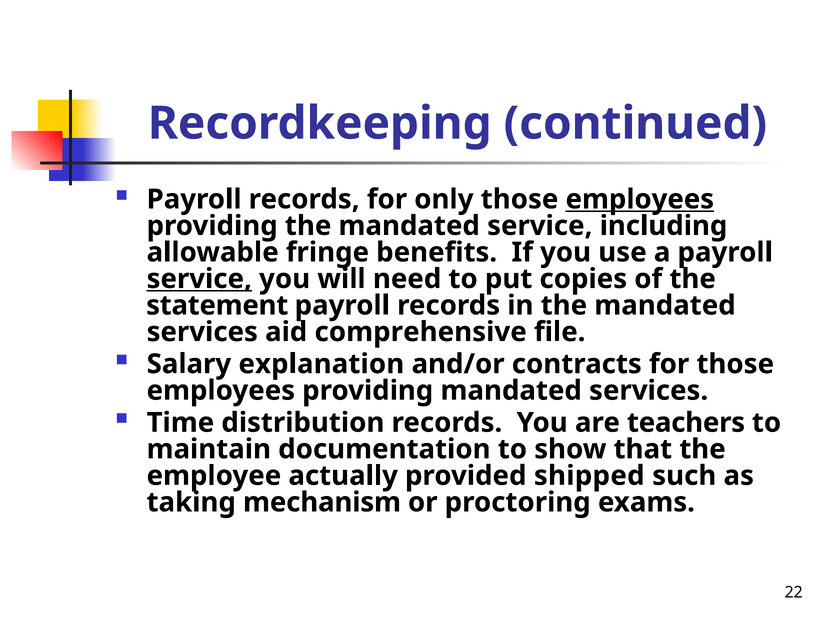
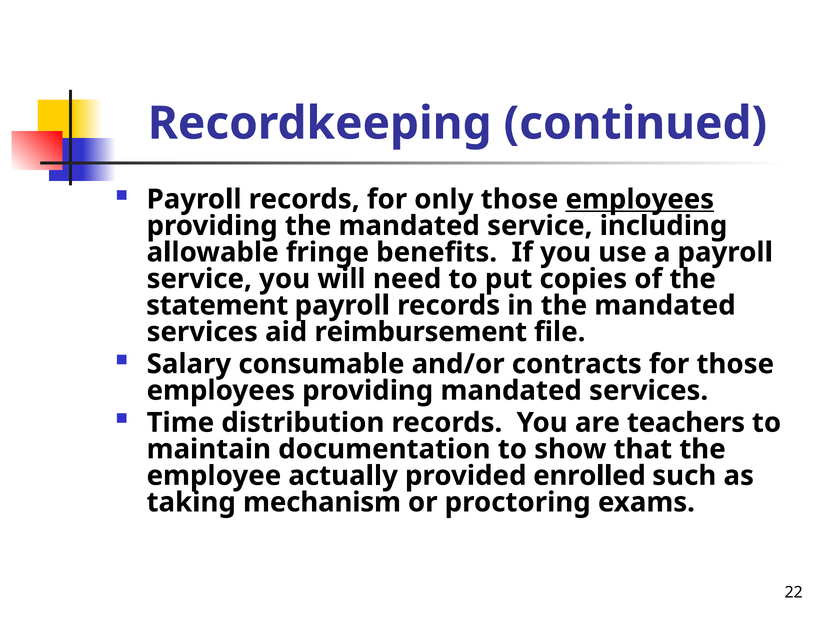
service underline: present -> none (199, 279)
comprehensive: comprehensive -> reimbursement (421, 332)
explanation: explanation -> consumable (321, 364)
shipped: shipped -> enrolled (590, 476)
